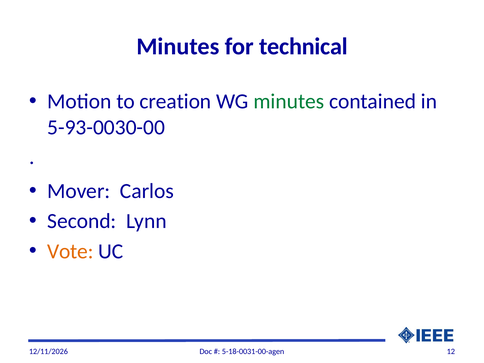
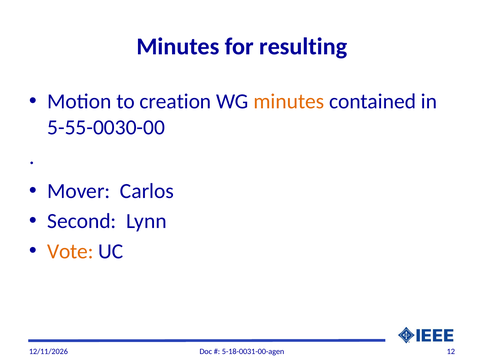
technical: technical -> resulting (303, 46)
minutes colour: green -> orange (289, 102)
5-93-0030-00: 5-93-0030-00 -> 5-55-0030-00 (106, 127)
